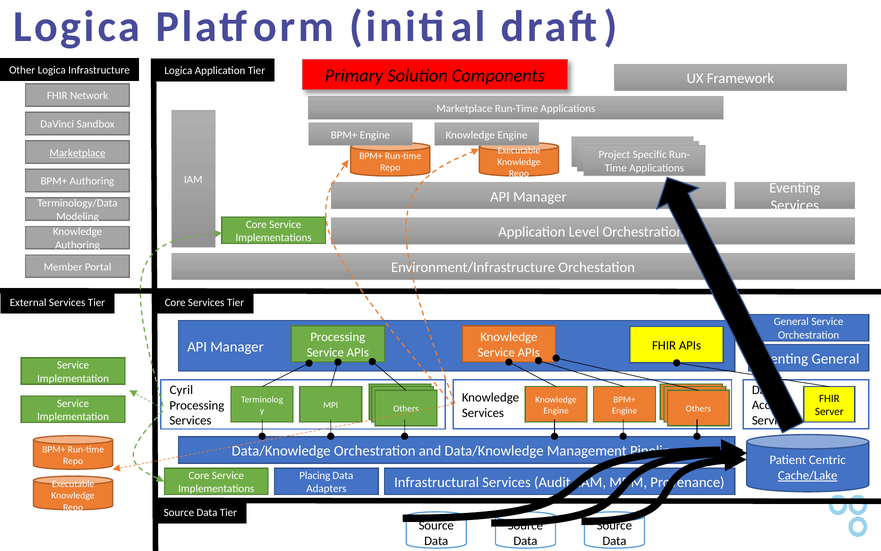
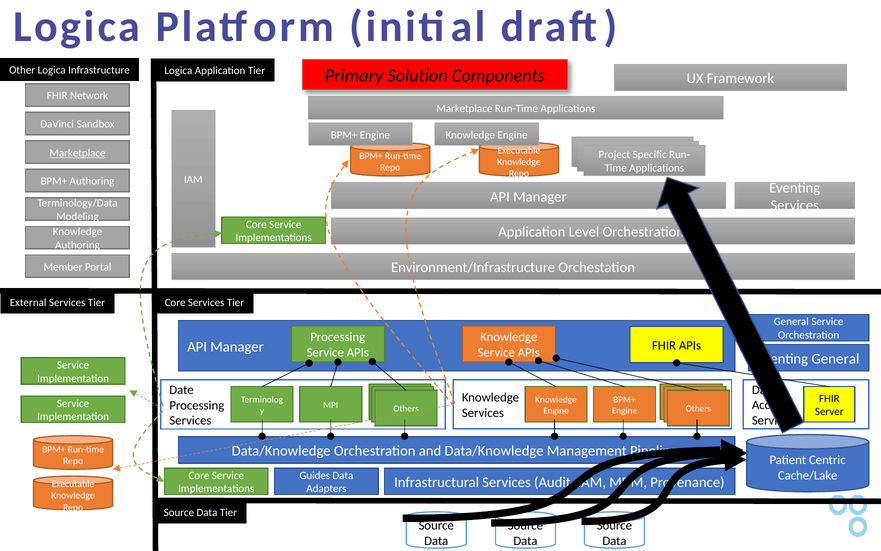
Cyril: Cyril -> Date (182, 390)
Cache/Lake underline: present -> none (808, 475)
Placing: Placing -> Guides (315, 475)
